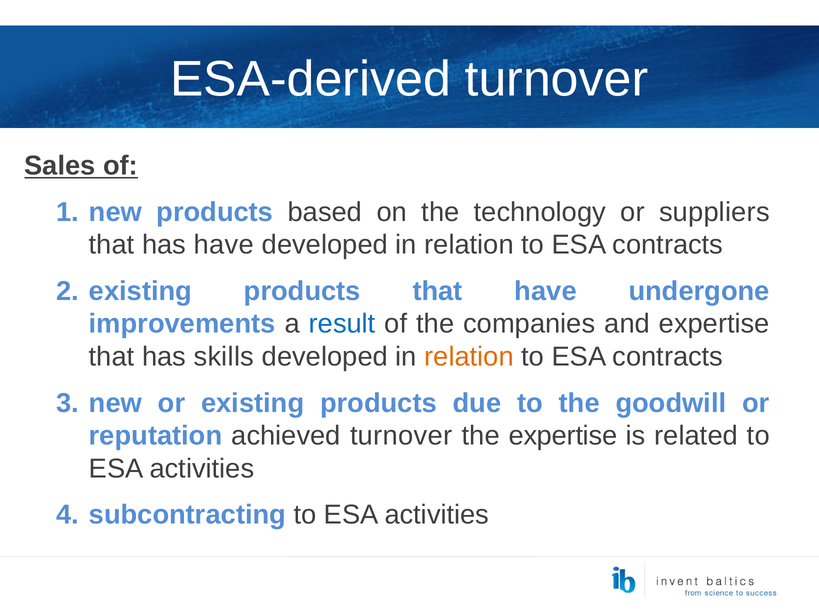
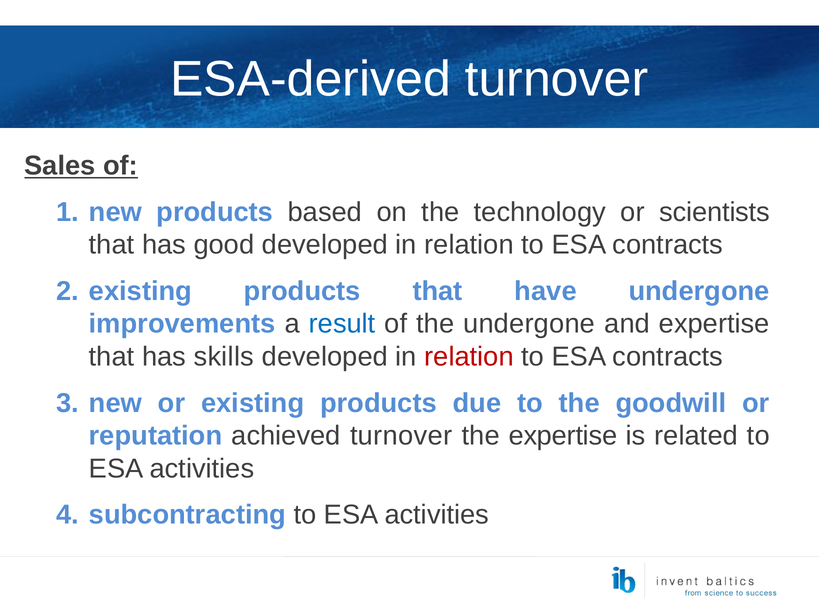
suppliers: suppliers -> scientists (715, 212)
has have: have -> good (224, 245)
the companies: companies -> undergone (529, 324)
relation colour: orange -> red (469, 357)
